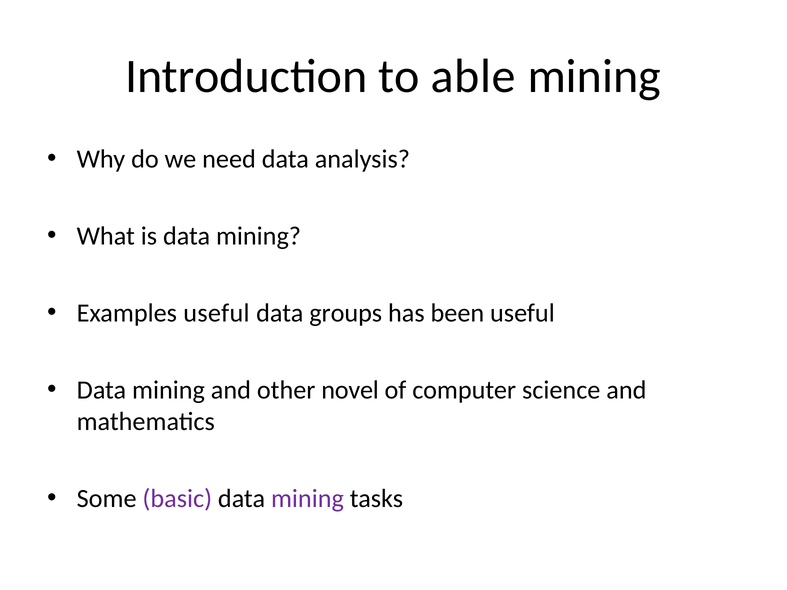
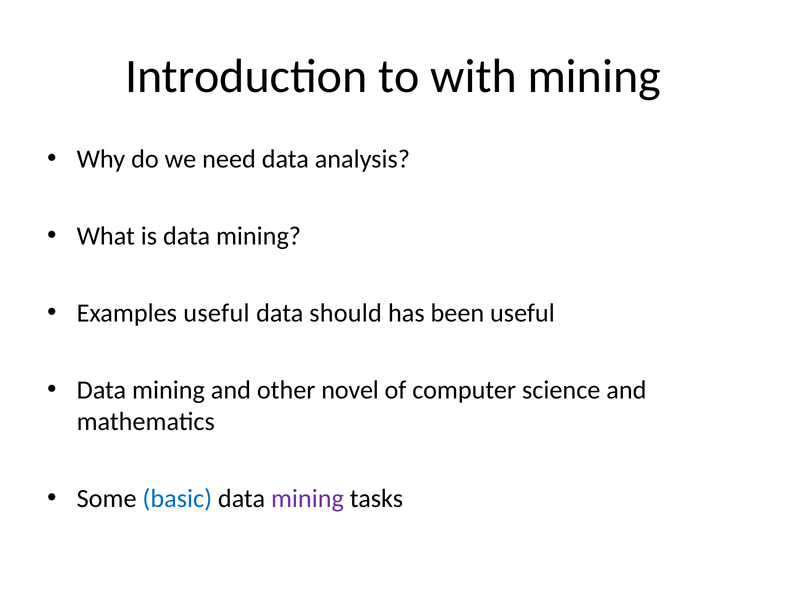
able: able -> with (474, 76)
groups: groups -> should (346, 313)
basic colour: purple -> blue (177, 499)
